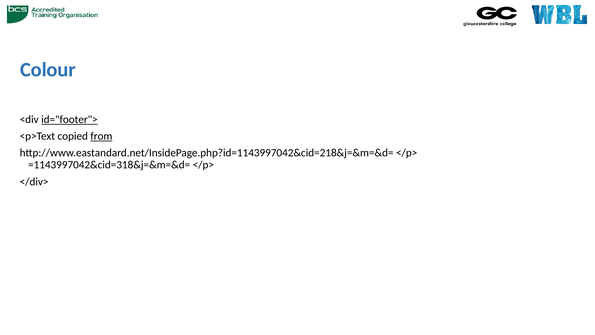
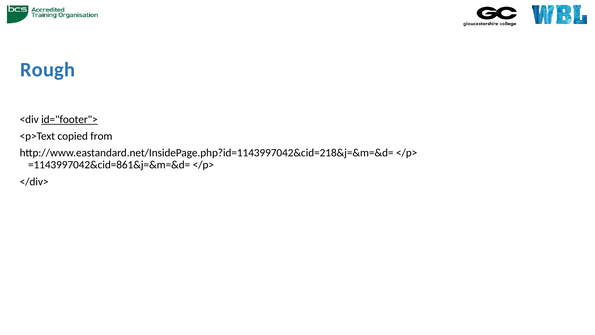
Colour: Colour -> Rough (48, 70)
from underline: present -> none (101, 136)
=1143997042&cid=318&j=&m=&d=: =1143997042&cid=318&j=&m=&d= -> =1143997042&cid=861&j=&m=&d= (109, 165)
